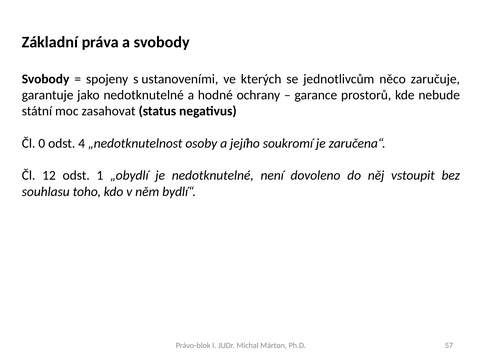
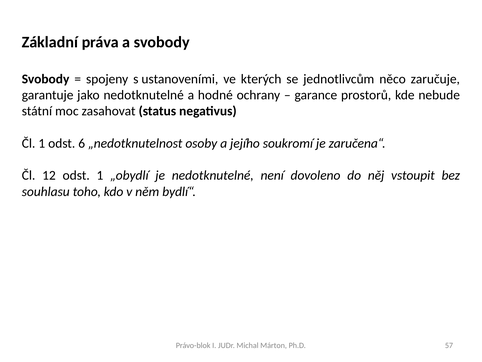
Čl 0: 0 -> 1 (42, 143)
4: 4 -> 6 (82, 143)
